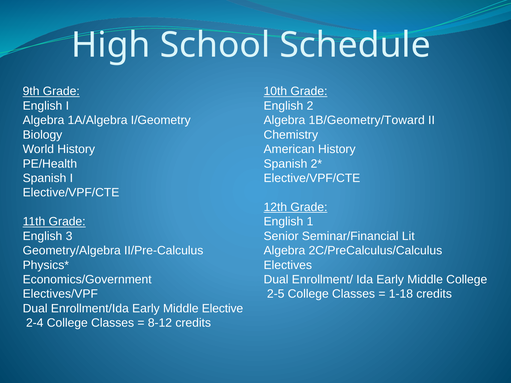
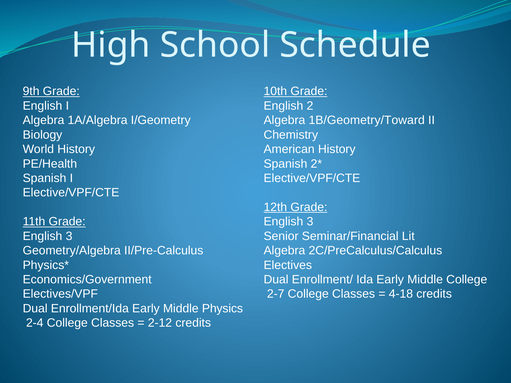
1: 1 -> 3 (310, 222)
2-5: 2-5 -> 2-7 (276, 294)
1-18: 1-18 -> 4-18 (401, 294)
Elective: Elective -> Physics (222, 309)
8-12: 8-12 -> 2-12 (160, 323)
